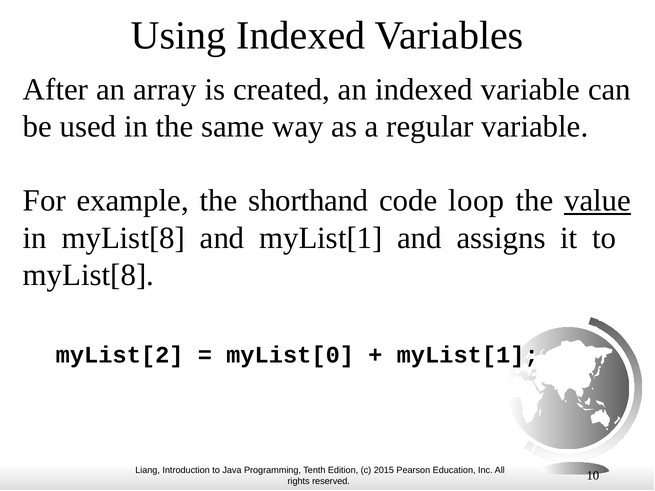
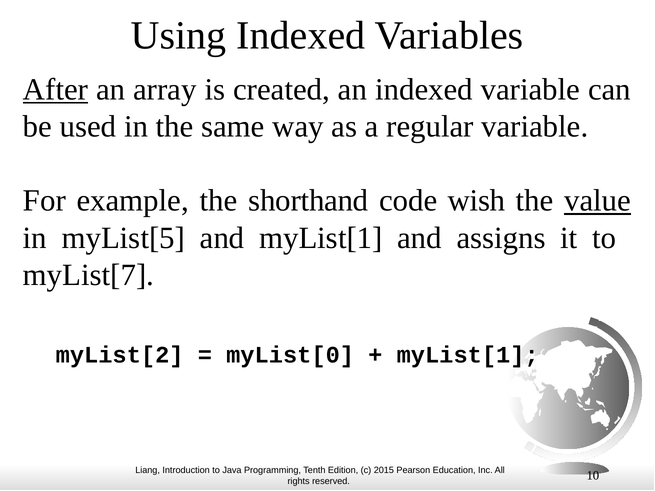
After underline: none -> present (56, 90)
loop: loop -> wish (477, 201)
in myList[8: myList[8 -> myList[5 (123, 238)
myList[8: myList[8 -> myList[7 (89, 275)
